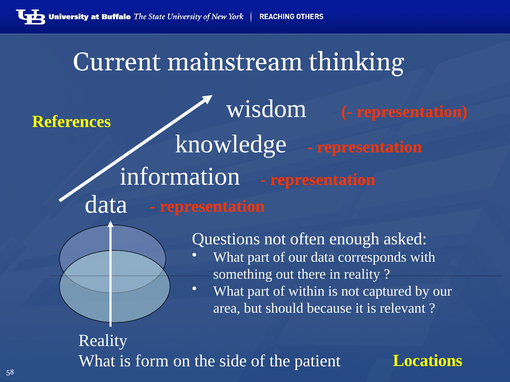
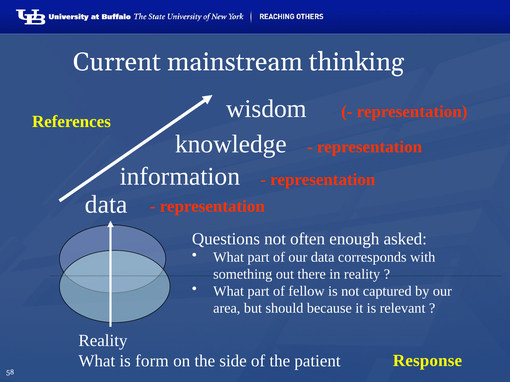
within: within -> fellow (307, 292)
Locations: Locations -> Response (427, 361)
